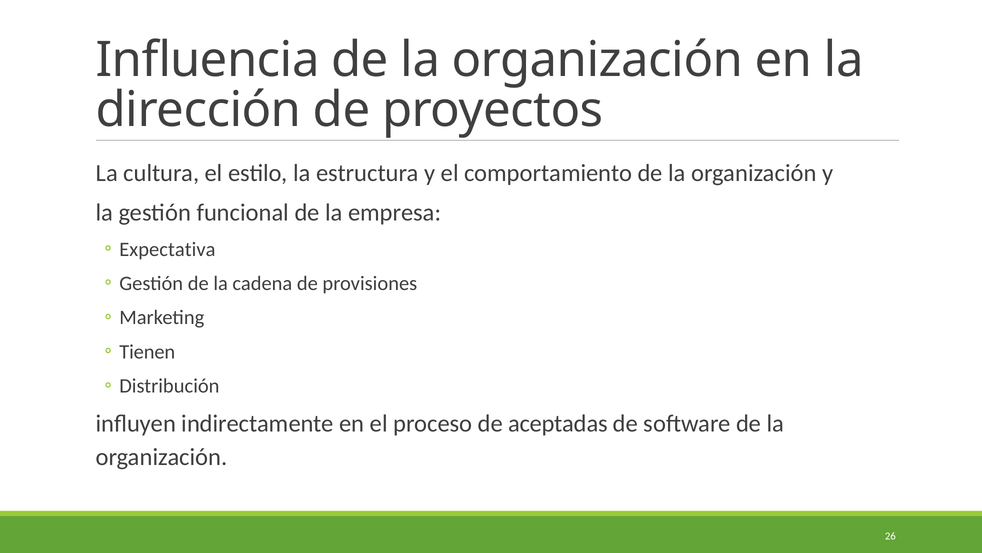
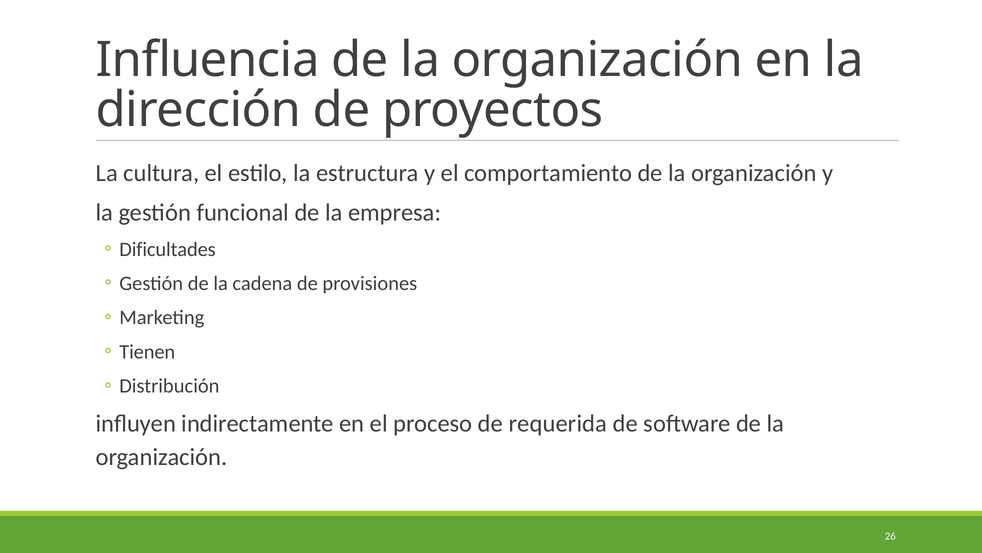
Expectativa: Expectativa -> Dificultades (167, 249)
aceptadas: aceptadas -> requerida (558, 423)
